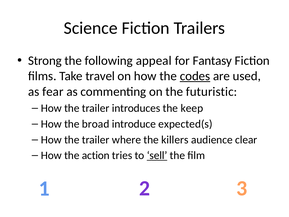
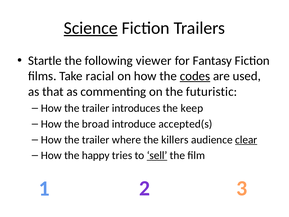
Science underline: none -> present (91, 28)
Strong: Strong -> Startle (45, 61)
appeal: appeal -> viewer (154, 61)
travel: travel -> racial (100, 76)
fear: fear -> that (53, 91)
expected(s: expected(s -> accepted(s (185, 124)
clear underline: none -> present (246, 140)
action: action -> happy (96, 155)
